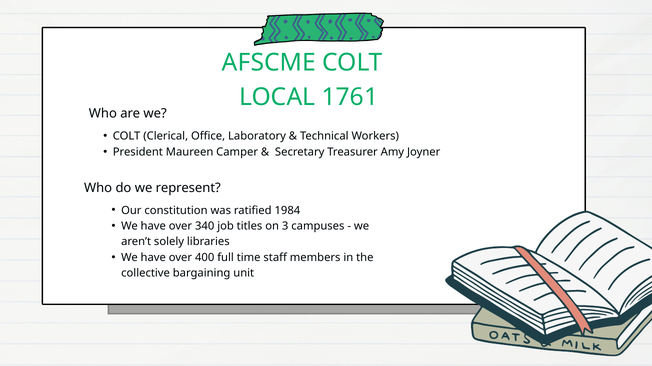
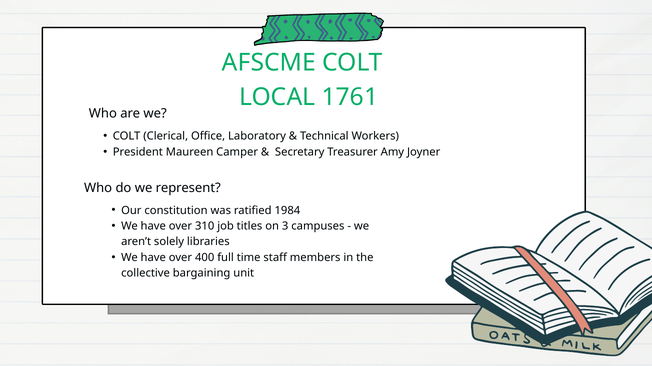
340: 340 -> 310 (205, 227)
